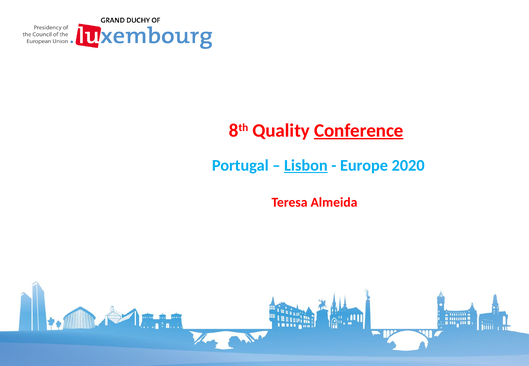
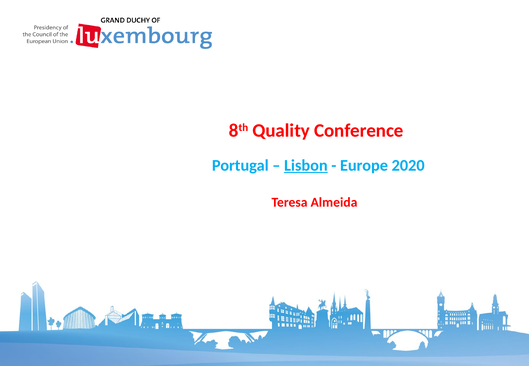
Conference underline: present -> none (359, 131)
